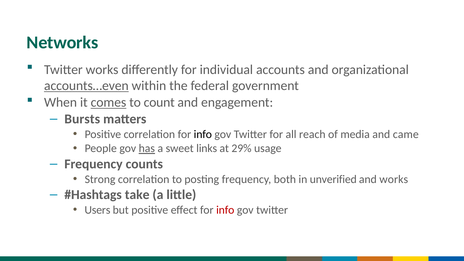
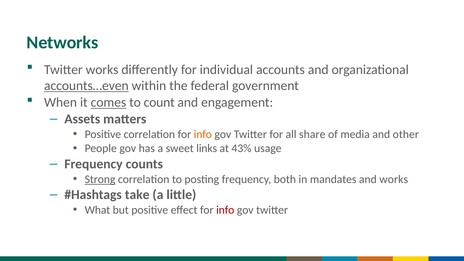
Bursts: Bursts -> Assets (82, 119)
info colour: black -> orange (203, 134)
reach: reach -> share (312, 134)
came: came -> other (406, 134)
has underline: present -> none (147, 148)
29%: 29% -> 43% (242, 148)
Strong underline: none -> present (100, 179)
unverified: unverified -> mandates (333, 179)
Users: Users -> What (97, 210)
